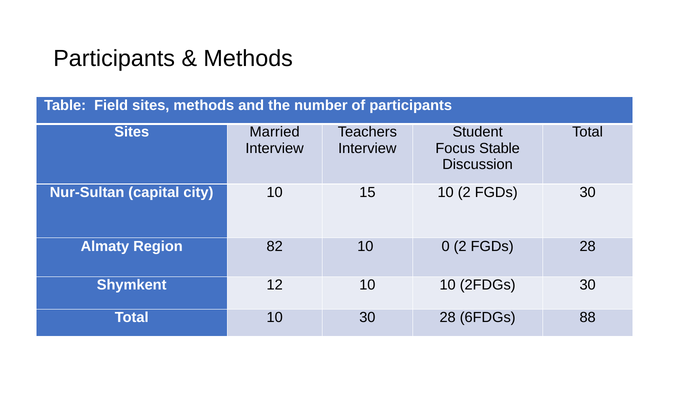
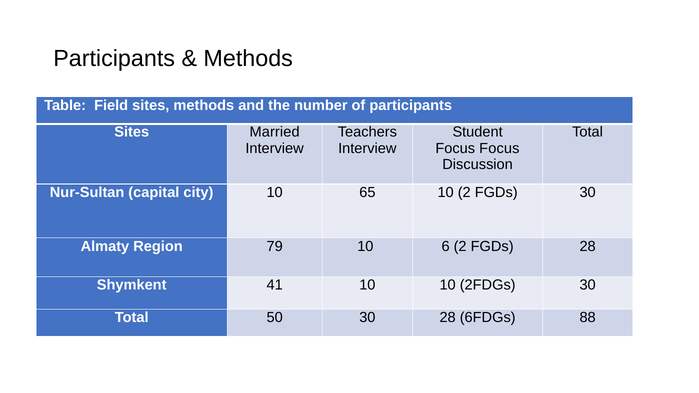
Focus Stable: Stable -> Focus (499, 148)
15: 15 -> 65 (367, 193)
82: 82 -> 79 (275, 246)
0: 0 -> 6 (446, 246)
12: 12 -> 41 (275, 285)
Total 10: 10 -> 50 (275, 318)
